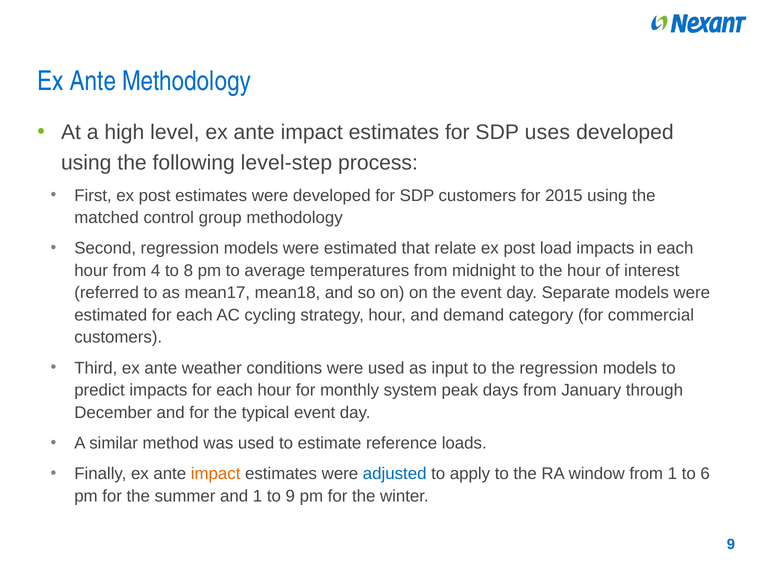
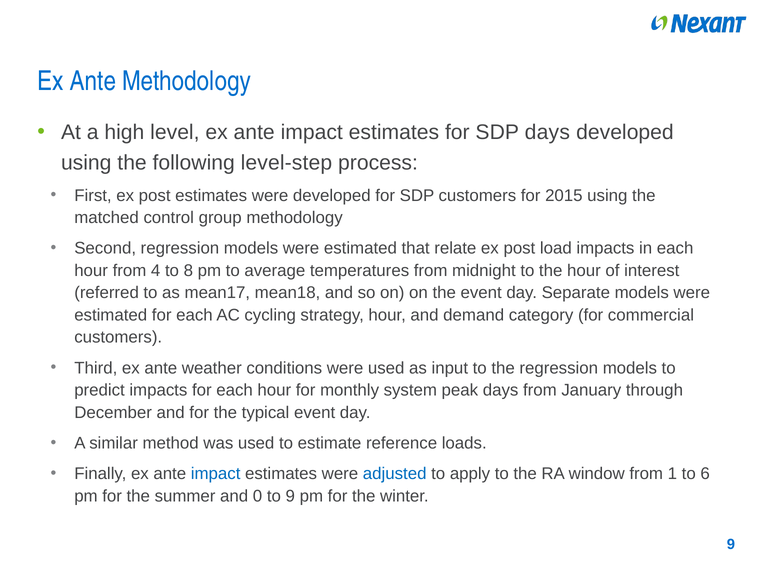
SDP uses: uses -> days (547, 132)
impact colour: orange -> blue (216, 474)
and 1: 1 -> 0 (258, 496)
